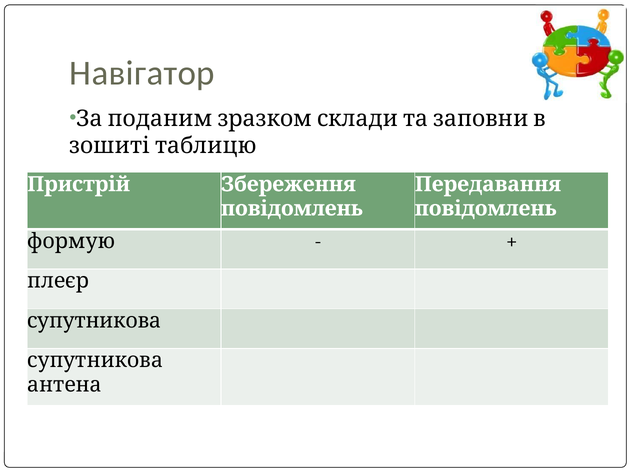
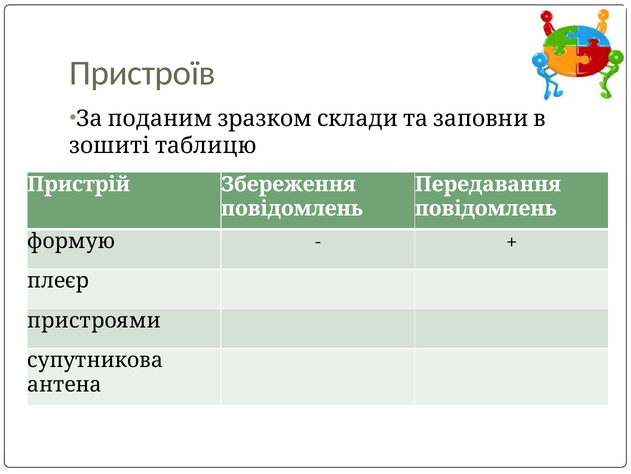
Навігатор: Навігатор -> Пристроїв (142, 73)
супутникова: супутникова -> пристроями (94, 320)
